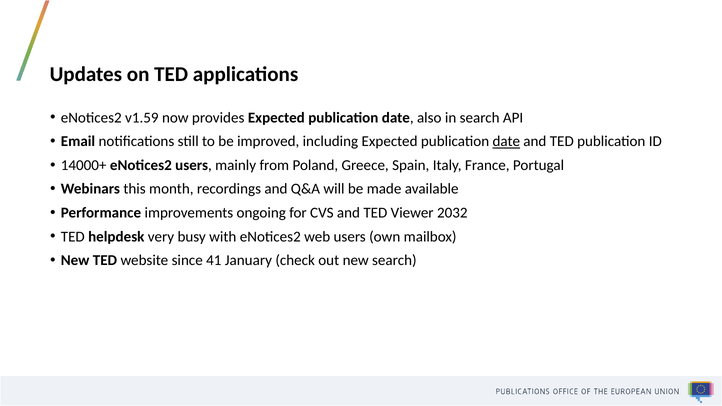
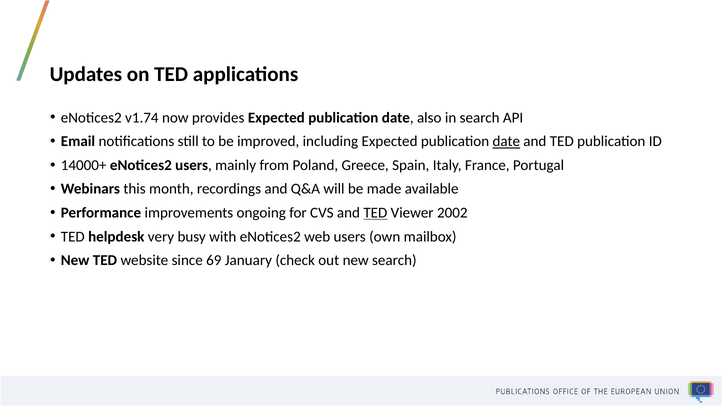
v1.59: v1.59 -> v1.74 (142, 118)
TED underline: none -> present (375, 213)
2032: 2032 -> 2002 (452, 213)
41: 41 -> 69 (214, 260)
